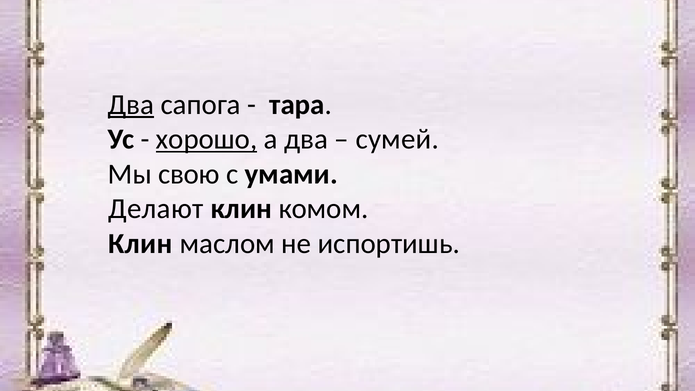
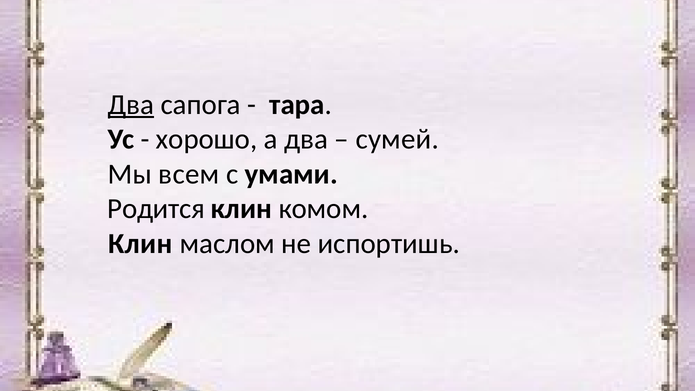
хорошо underline: present -> none (207, 139)
свою: свою -> всем (189, 174)
Делают: Делают -> Родится (156, 209)
